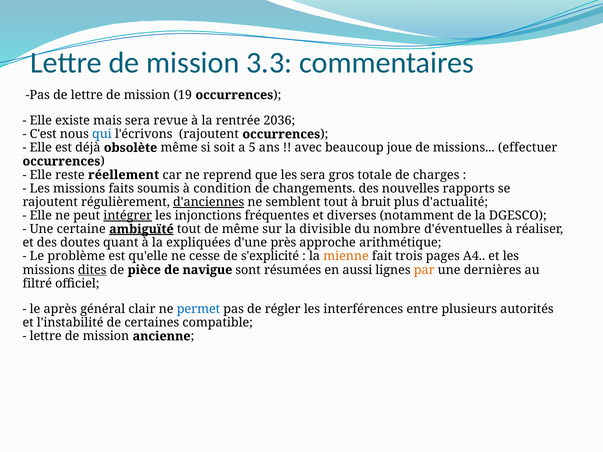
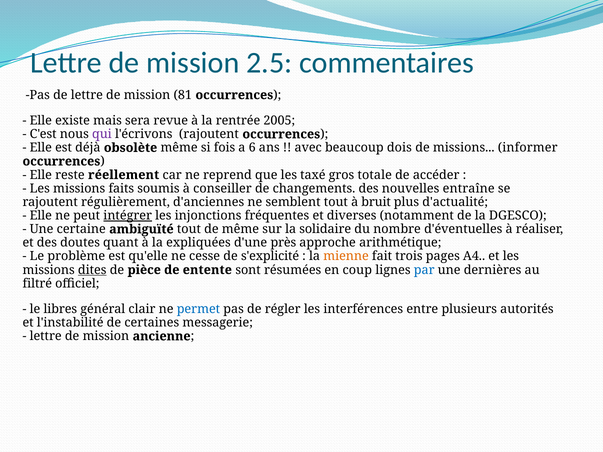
3.3: 3.3 -> 2.5 (269, 63)
19: 19 -> 81 (183, 95)
2036: 2036 -> 2005 (279, 121)
qui colour: blue -> purple (102, 134)
soit: soit -> fois (224, 148)
5: 5 -> 6 (252, 148)
joue: joue -> dois (399, 148)
effectuer: effectuer -> informer (528, 148)
les sera: sera -> taxé (313, 175)
charges: charges -> accéder (436, 175)
condition: condition -> conseiller (222, 189)
rapports: rapports -> entraîne (469, 189)
d'anciennes underline: present -> none (209, 202)
ambiguïté underline: present -> none (141, 229)
divisible: divisible -> solidaire (325, 229)
navigue: navigue -> entente (207, 270)
aussi: aussi -> coup (357, 270)
par colour: orange -> blue (424, 270)
après: après -> libres (60, 309)
compatible: compatible -> messagerie (218, 323)
